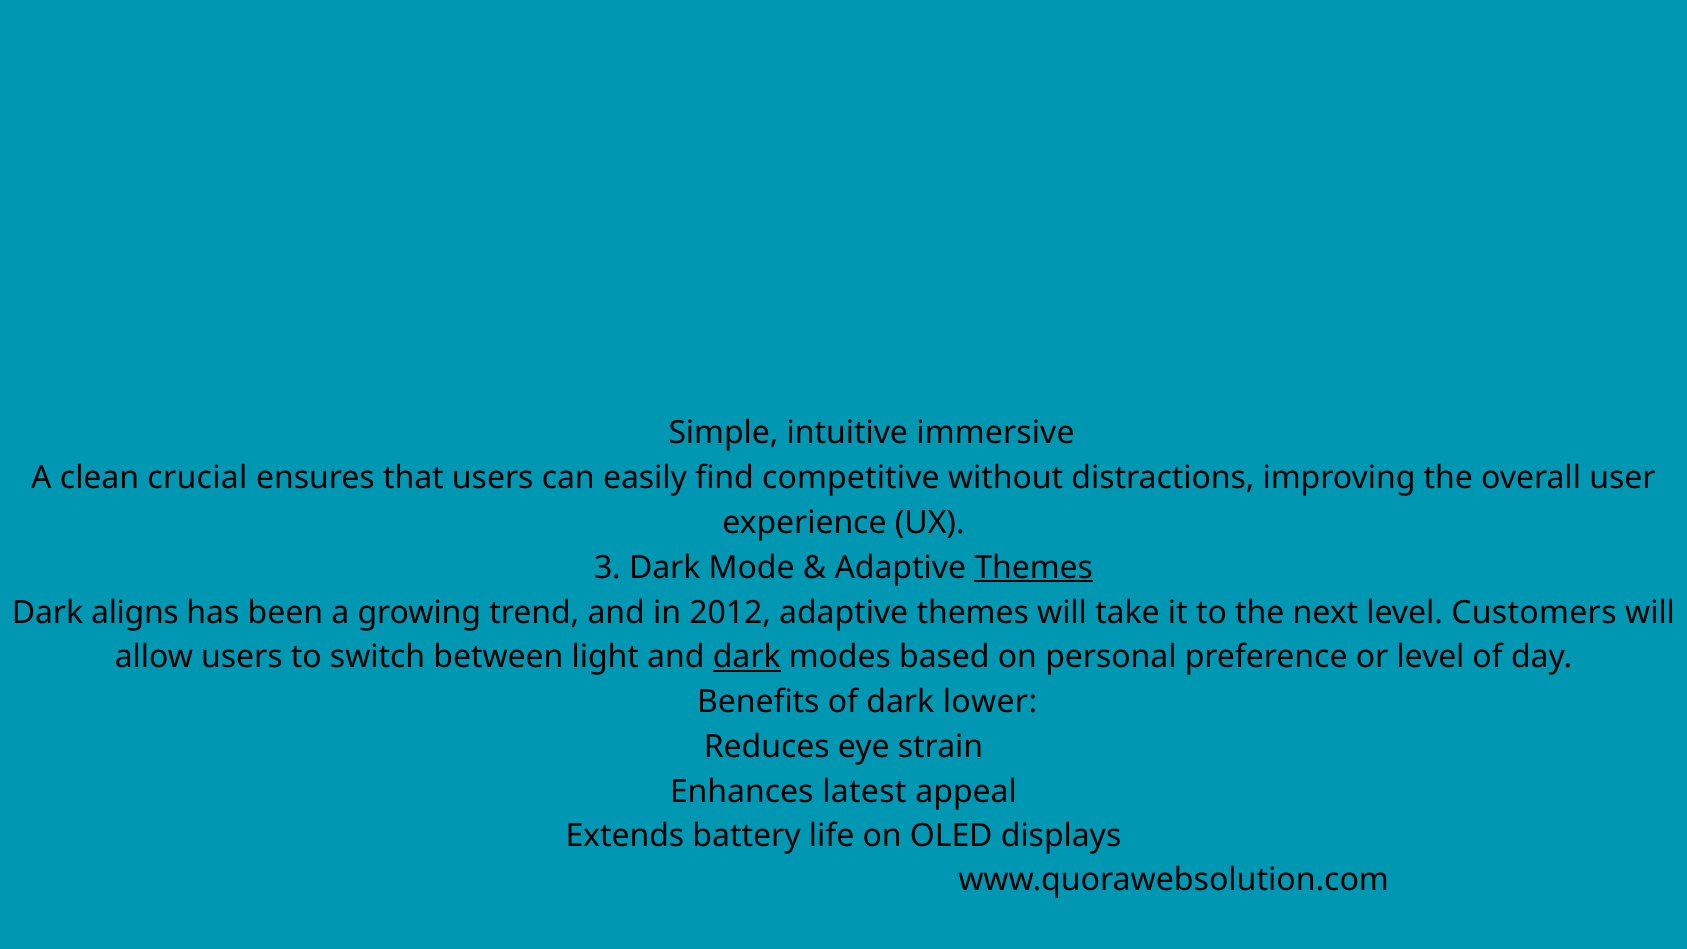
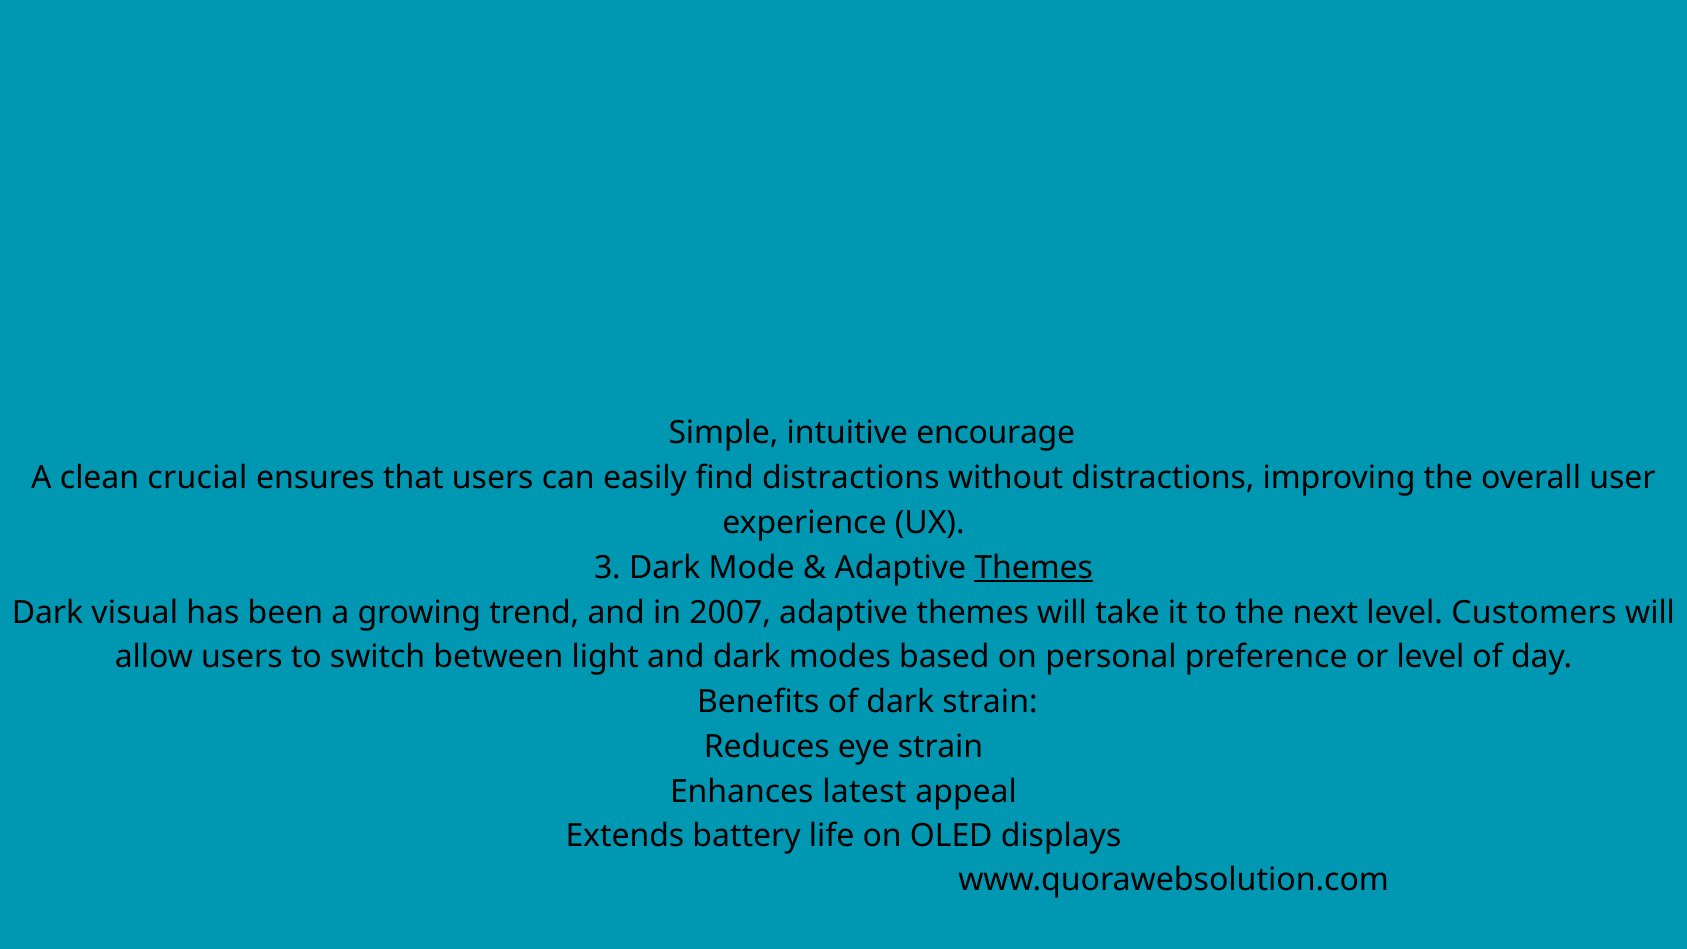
immersive: immersive -> encourage (996, 433)
find competitive: competitive -> distractions (851, 478)
aligns: aligns -> visual (135, 612)
2012: 2012 -> 2007 (730, 612)
dark underline: present -> none (747, 657)
dark lower: lower -> strain (990, 702)
